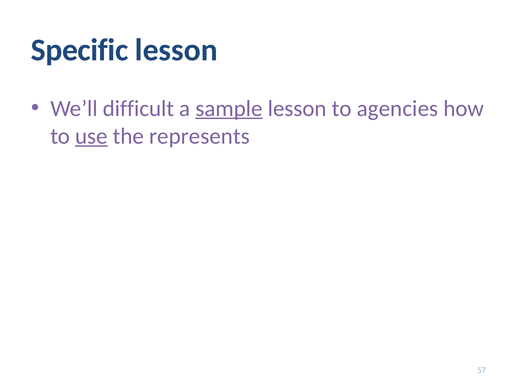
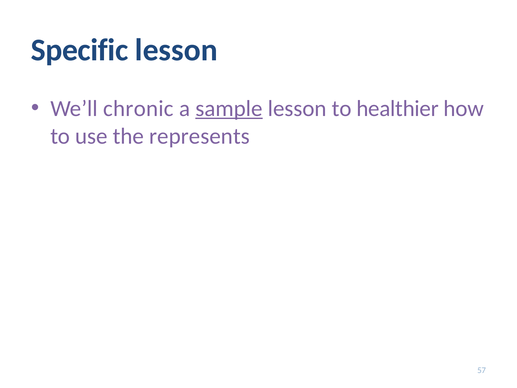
difficult: difficult -> chronic (138, 108)
agencies: agencies -> healthier (398, 108)
use underline: present -> none (91, 136)
